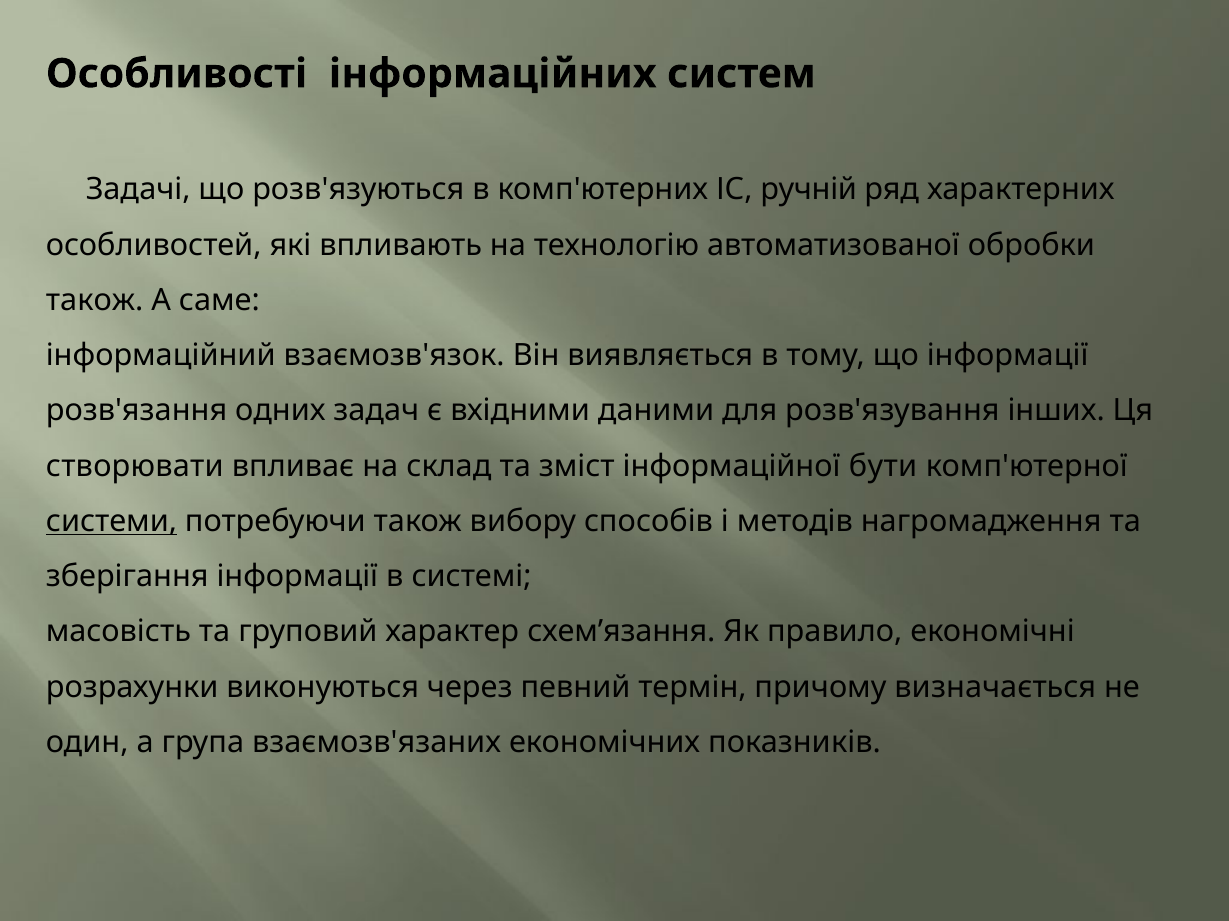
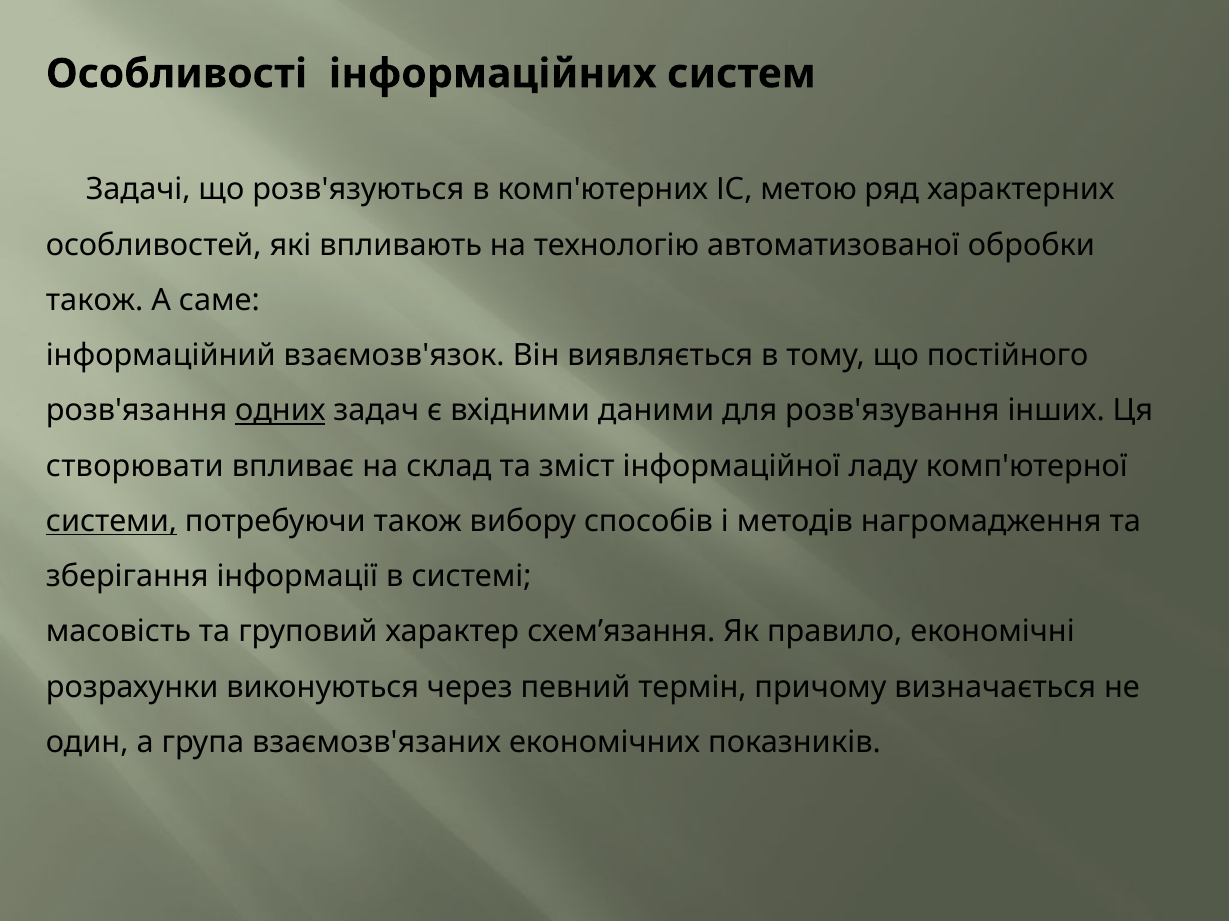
ручній: ручній -> метою (809, 190)
що інформації: інформації -> постійного (1008, 356)
одних underline: none -> present (280, 411)
бути: бути -> ладу (883, 466)
